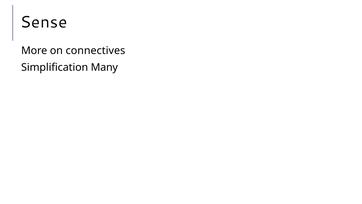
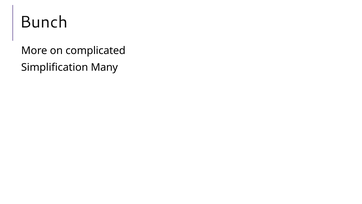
Sense: Sense -> Bunch (44, 22)
connectives: connectives -> complicated (96, 50)
